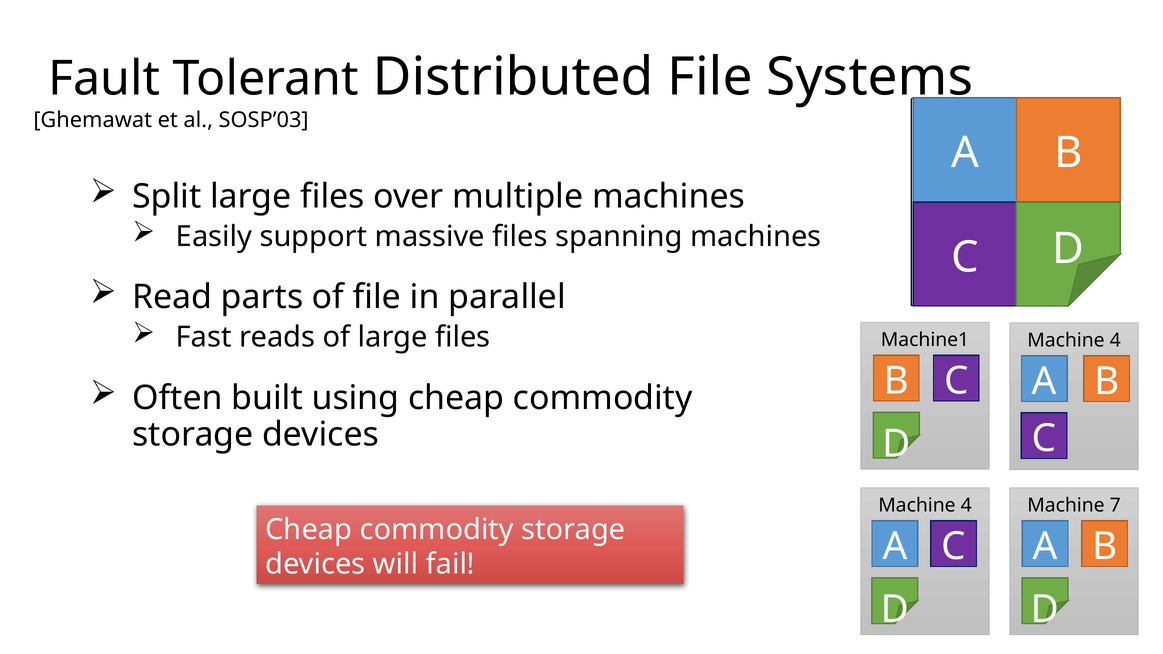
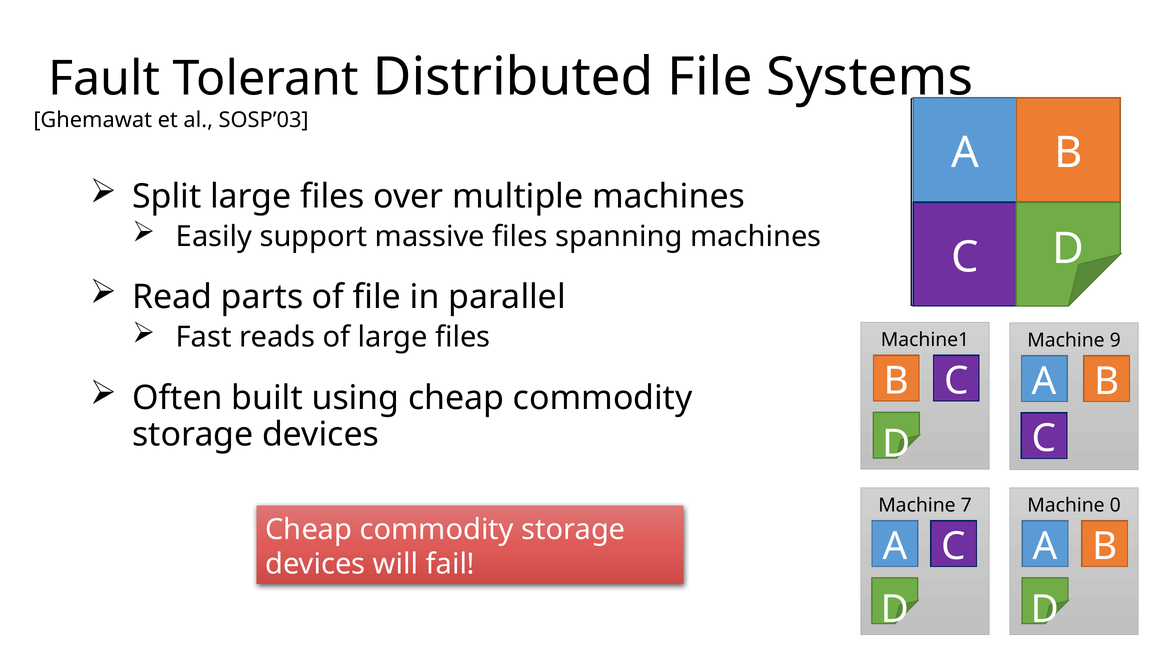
4: 4 -> 9 (1115, 340)
4: 4 -> 7 (966, 505)
7: 7 -> 0 (1115, 505)
